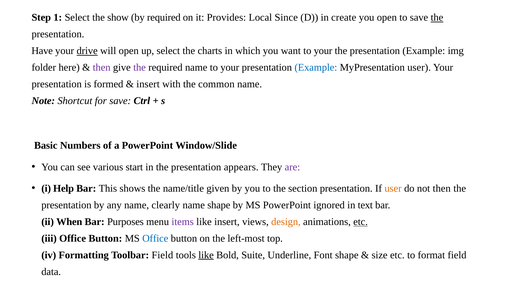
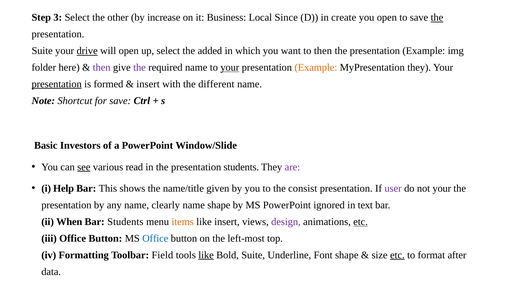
1: 1 -> 3 (58, 18)
show: show -> other (118, 18)
by required: required -> increase (164, 18)
Provides: Provides -> Business (226, 18)
Have: Have -> Suite (42, 51)
charts: charts -> added (210, 51)
want to your: your -> then (323, 51)
your underline: none -> present (230, 68)
Example colour: blue -> orange (316, 68)
MyPresentation user: user -> they (419, 68)
presentation underline: none -> present (57, 84)
common: common -> different (216, 84)
Numbers: Numbers -> Investors (80, 146)
see underline: none -> present (84, 167)
start: start -> read (134, 167)
presentation appears: appears -> students (241, 167)
section: section -> consist (303, 189)
user colour: orange -> purple (393, 189)
not then: then -> your (442, 189)
Bar Purposes: Purposes -> Students (125, 222)
items colour: purple -> orange (183, 222)
design colour: orange -> purple (286, 222)
etc underline: none -> present (397, 255)
format field: field -> after (457, 255)
